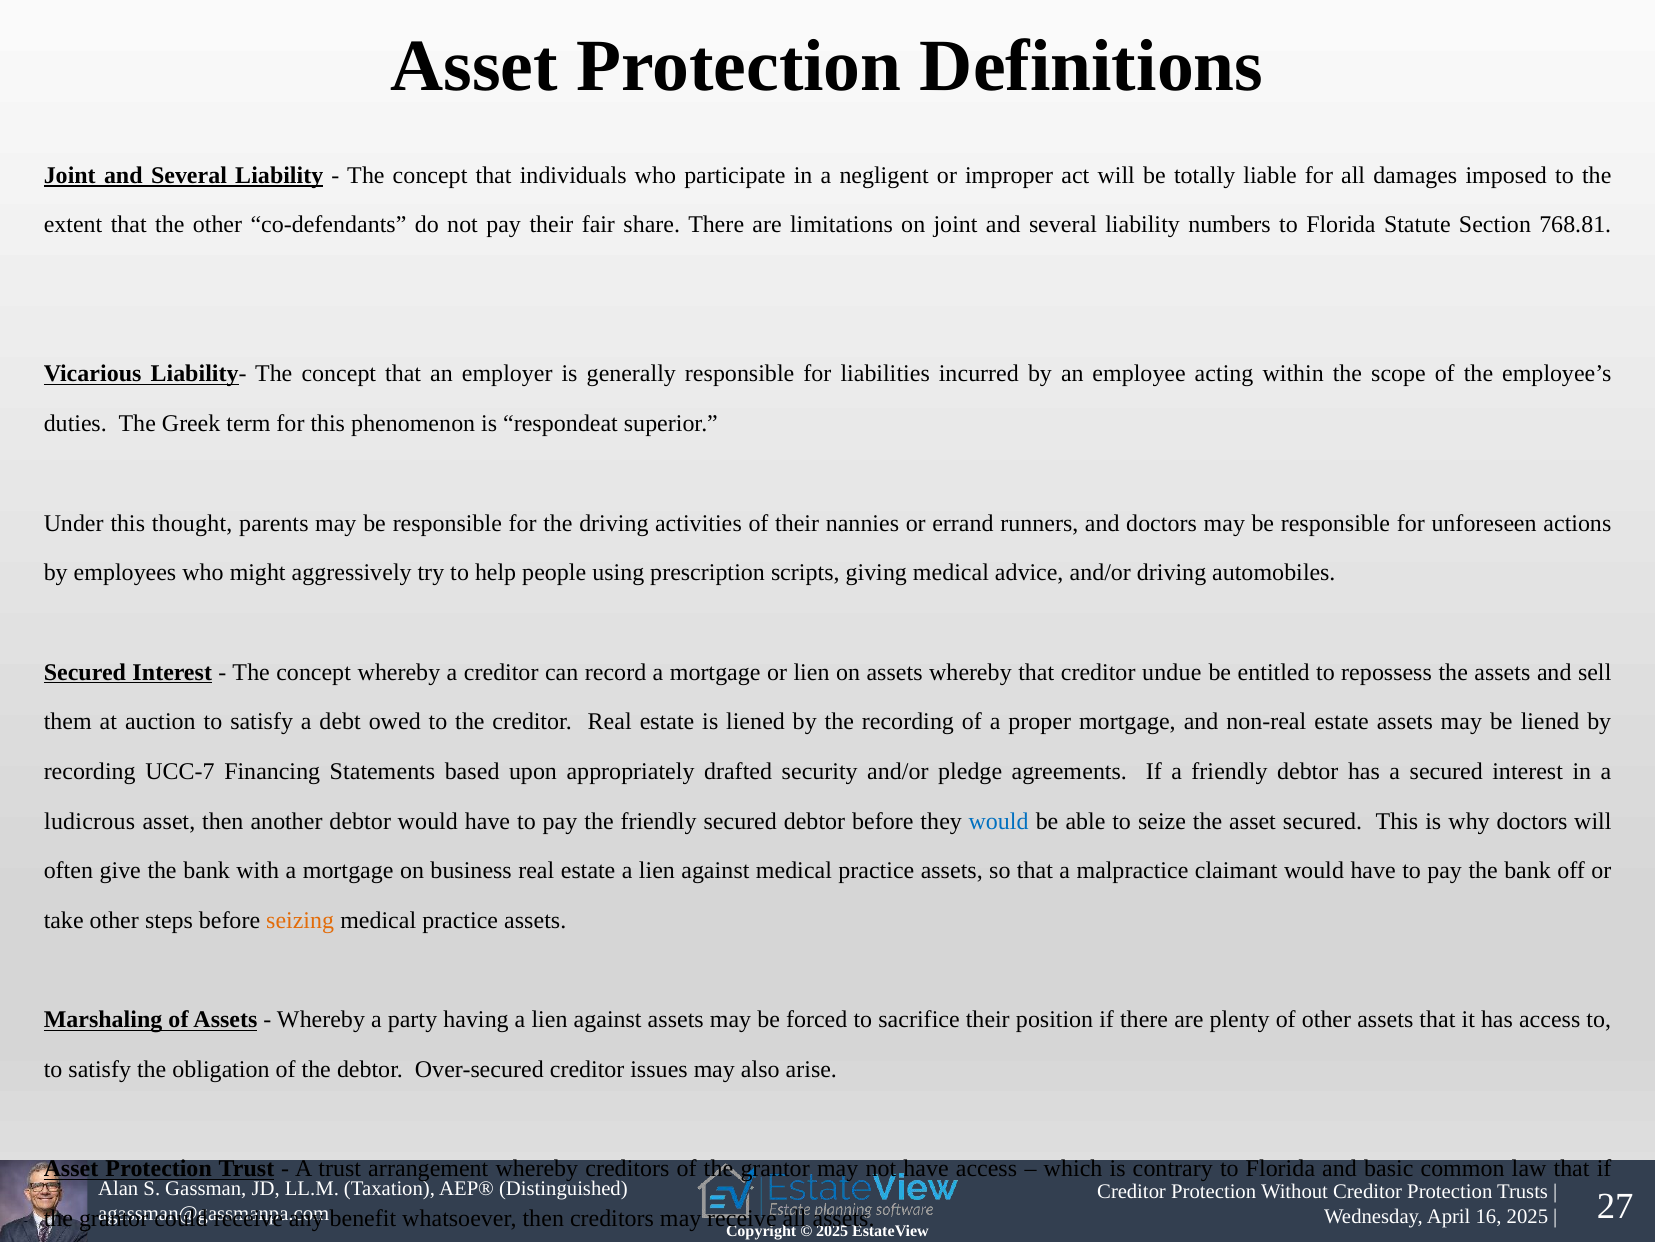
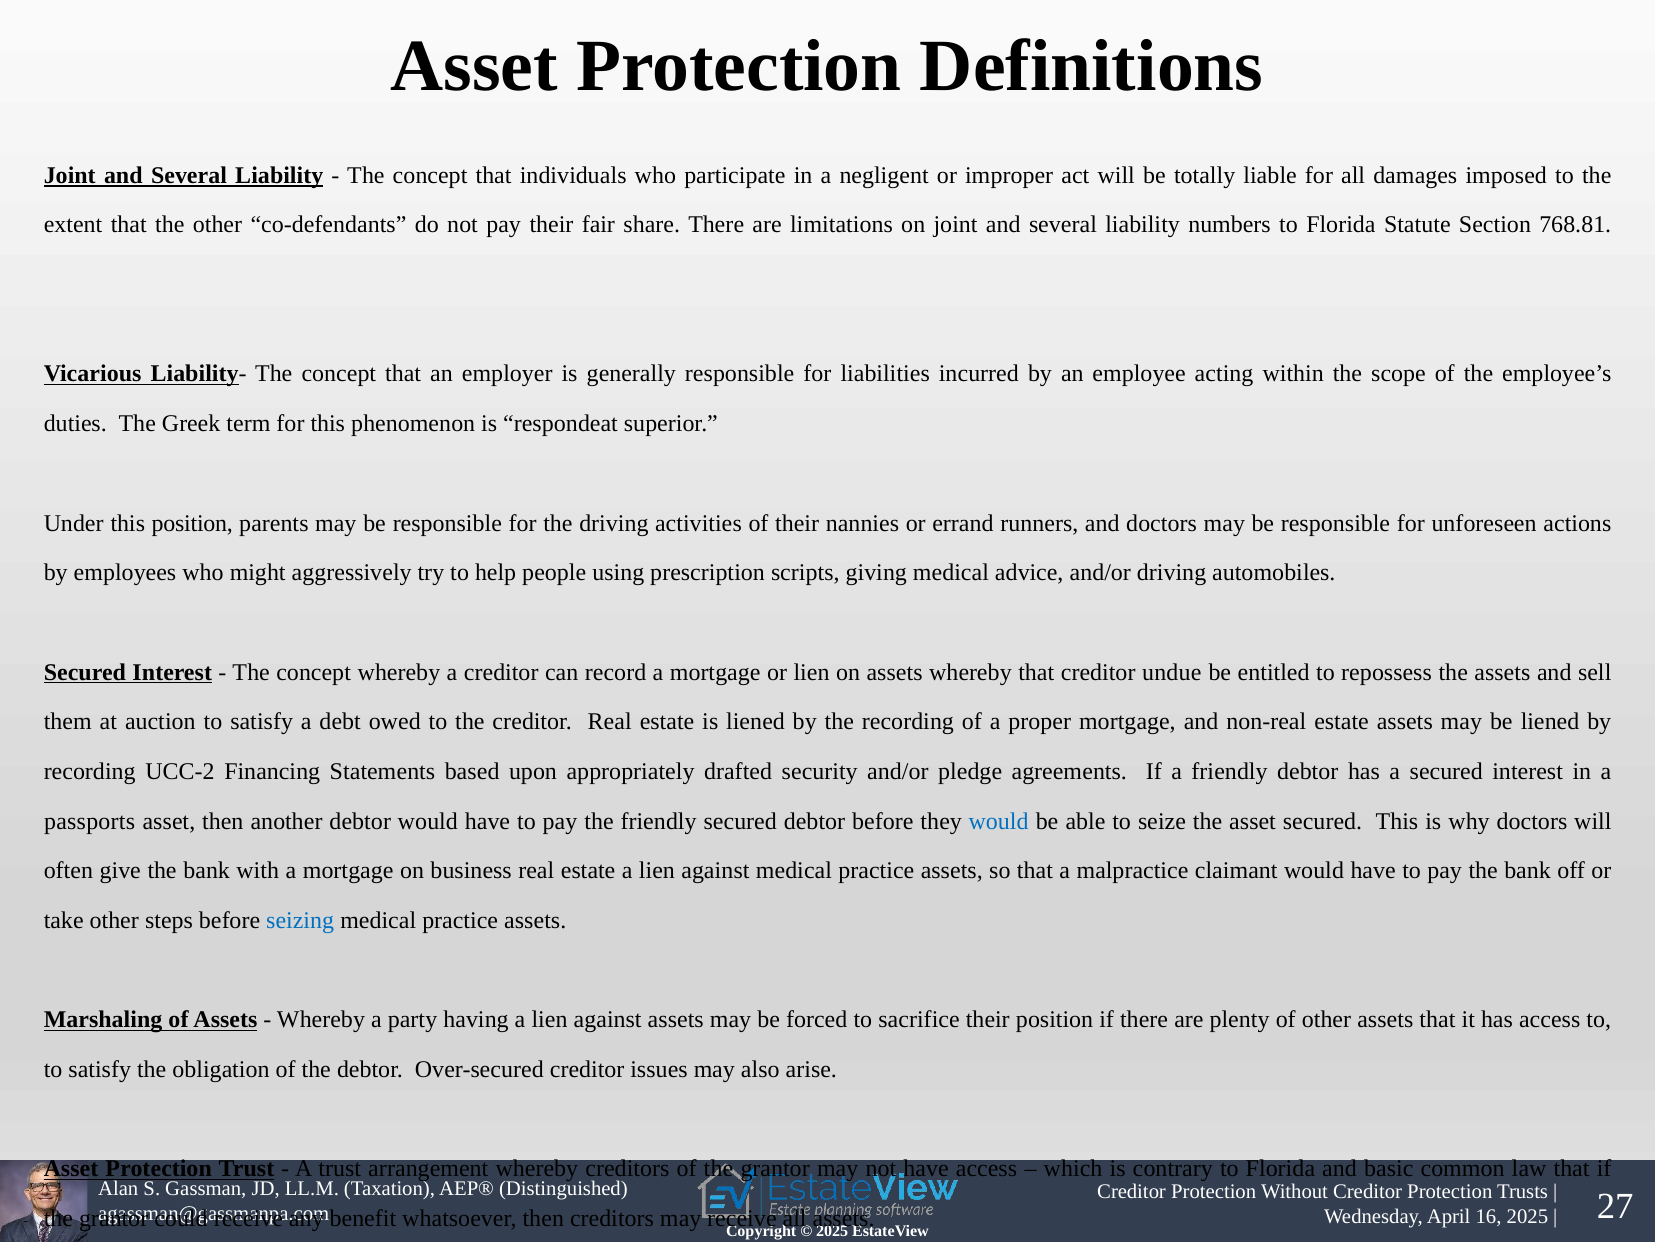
this thought: thought -> position (192, 523)
UCC-7: UCC-7 -> UCC-2 (180, 771)
ludicrous: ludicrous -> passports (90, 821)
seizing colour: orange -> blue (300, 920)
